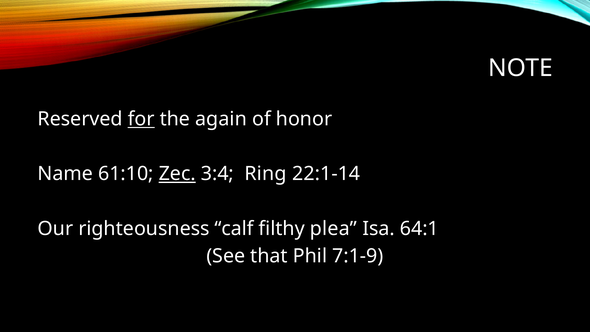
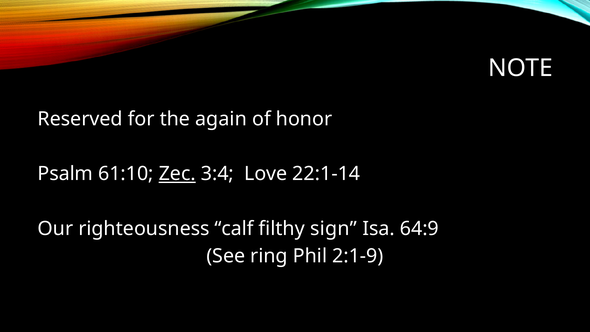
for underline: present -> none (141, 119)
Name: Name -> Psalm (65, 174)
Ring: Ring -> Love (266, 174)
plea: plea -> sign (333, 229)
64:1: 64:1 -> 64:9 (419, 229)
that: that -> ring (269, 256)
7:1-9: 7:1-9 -> 2:1-9 (358, 256)
